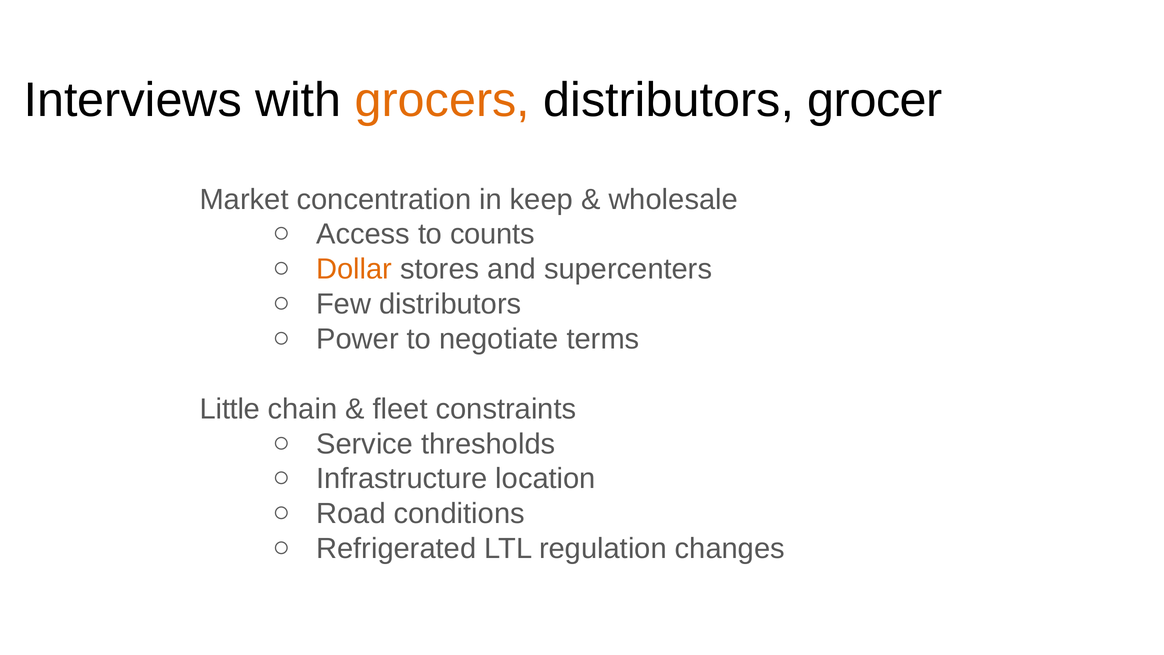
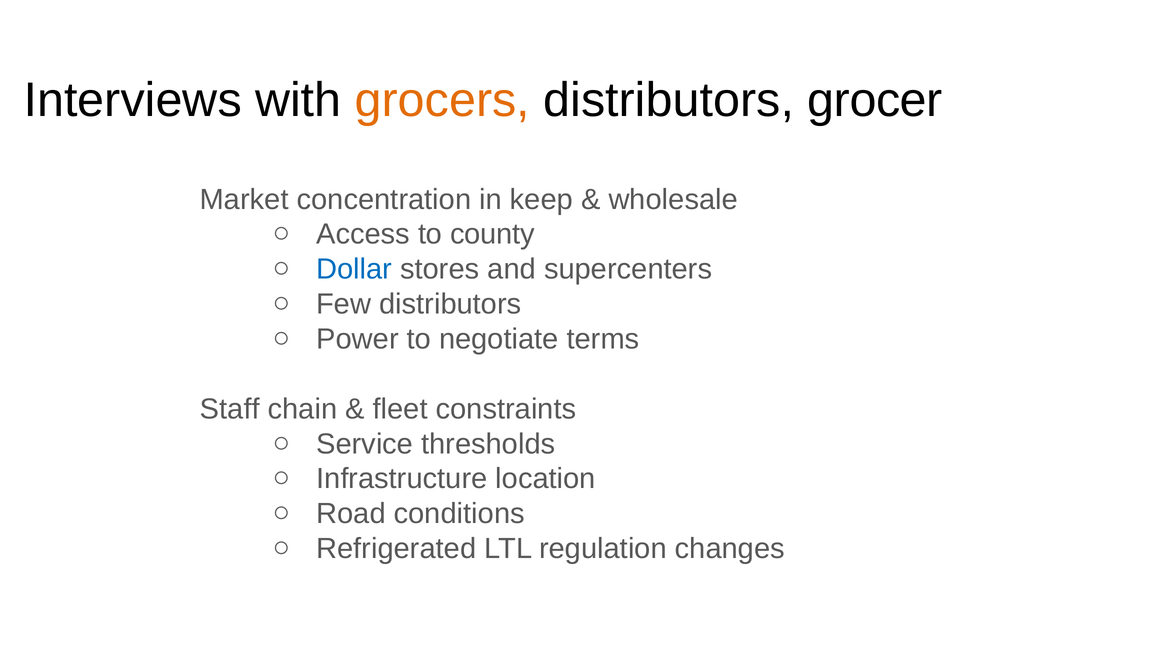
counts: counts -> county (492, 234)
Dollar colour: orange -> blue (354, 269)
Little: Little -> Staff (230, 409)
